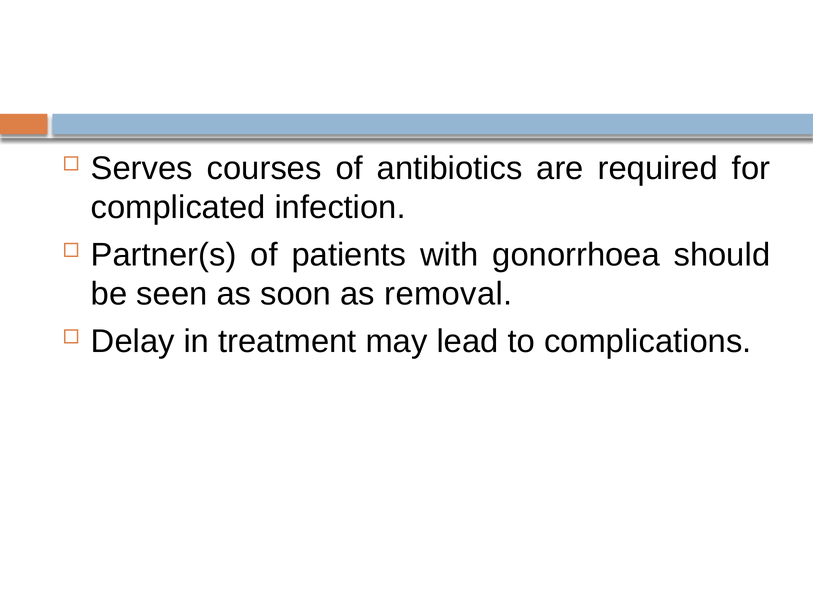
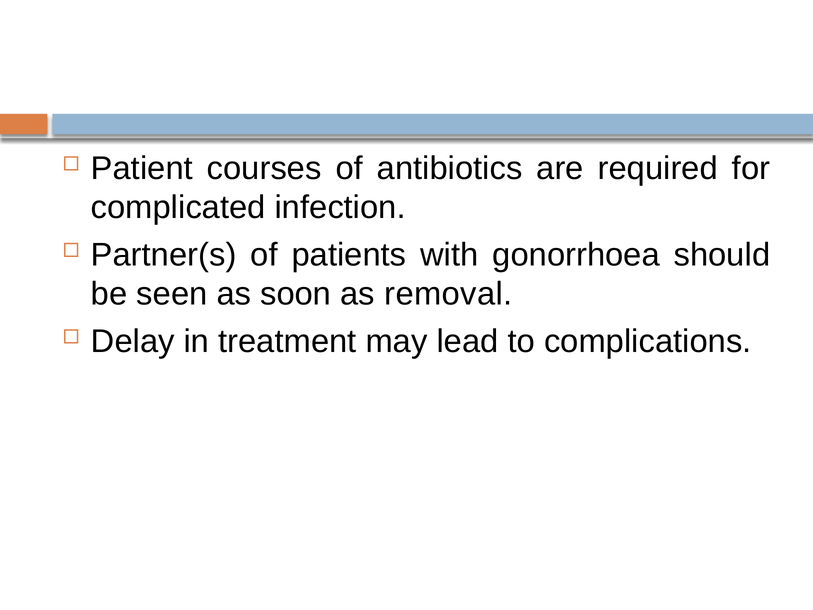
Serves: Serves -> Patient (142, 168)
